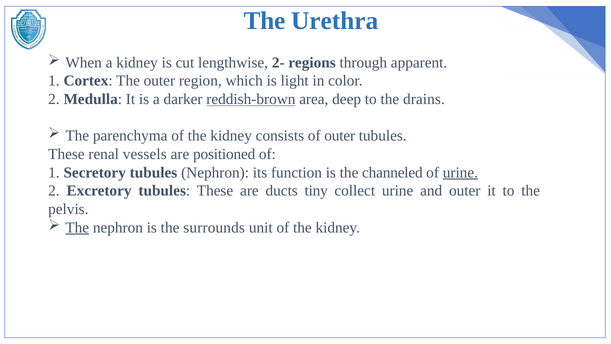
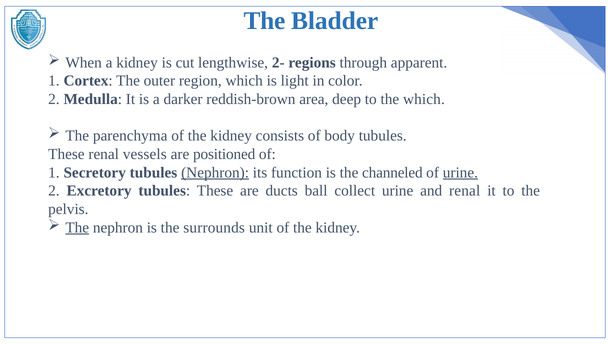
Urethra: Urethra -> Bladder (335, 21)
reddish-brown underline: present -> none (251, 99)
the drains: drains -> which (424, 99)
of outer: outer -> body (340, 136)
Nephron underline: none -> present (215, 172)
tiny: tiny -> ball (316, 191)
and outer: outer -> renal (465, 191)
